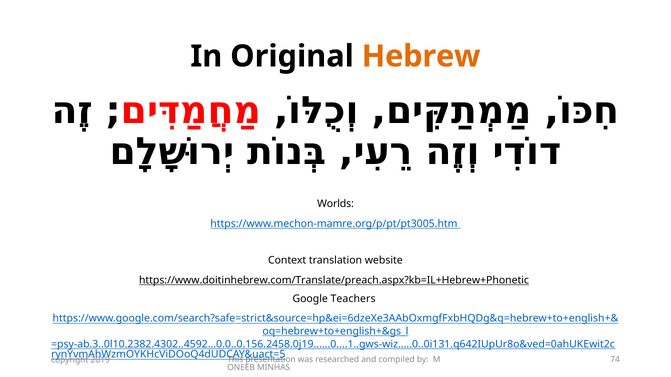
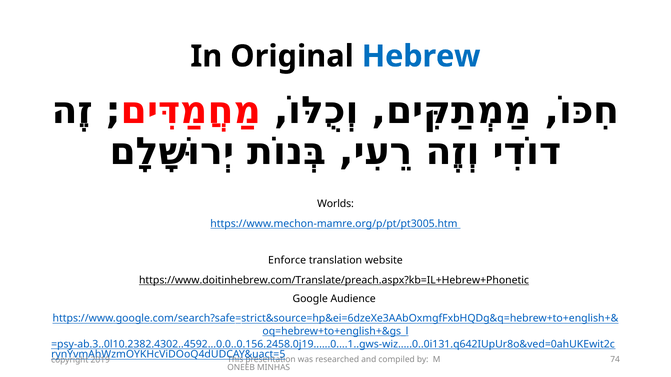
Hebrew colour: orange -> blue (421, 56)
Context: Context -> Enforce (287, 261)
Teachers: Teachers -> Audience (353, 299)
